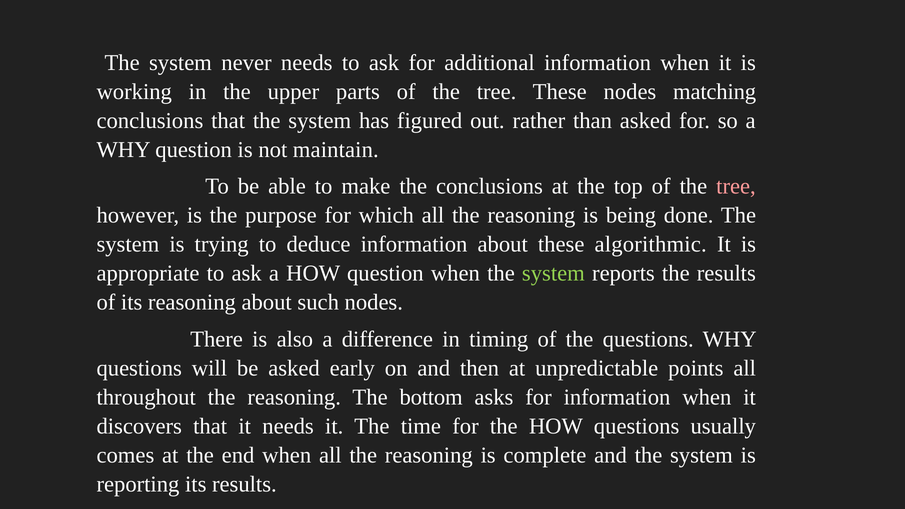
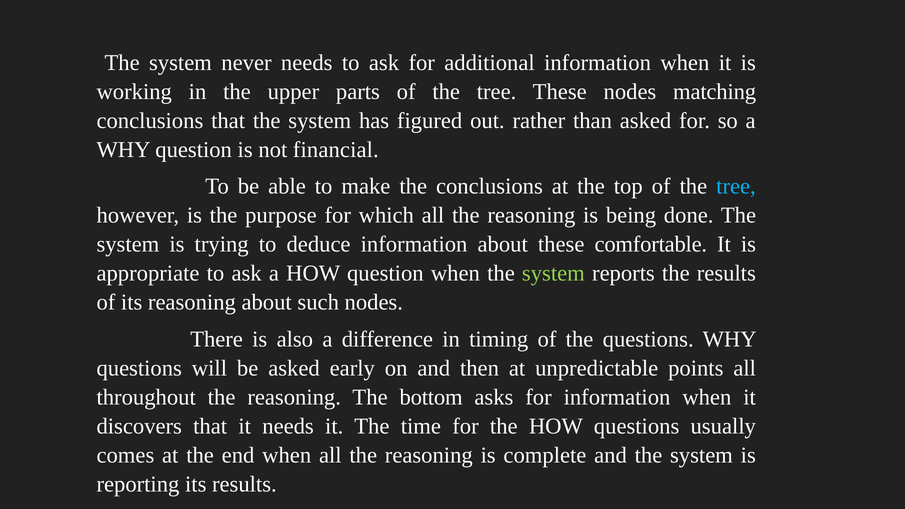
maintain: maintain -> financial (336, 150)
tree colour: pink -> light blue (736, 186)
algorithmic: algorithmic -> comfortable (651, 244)
